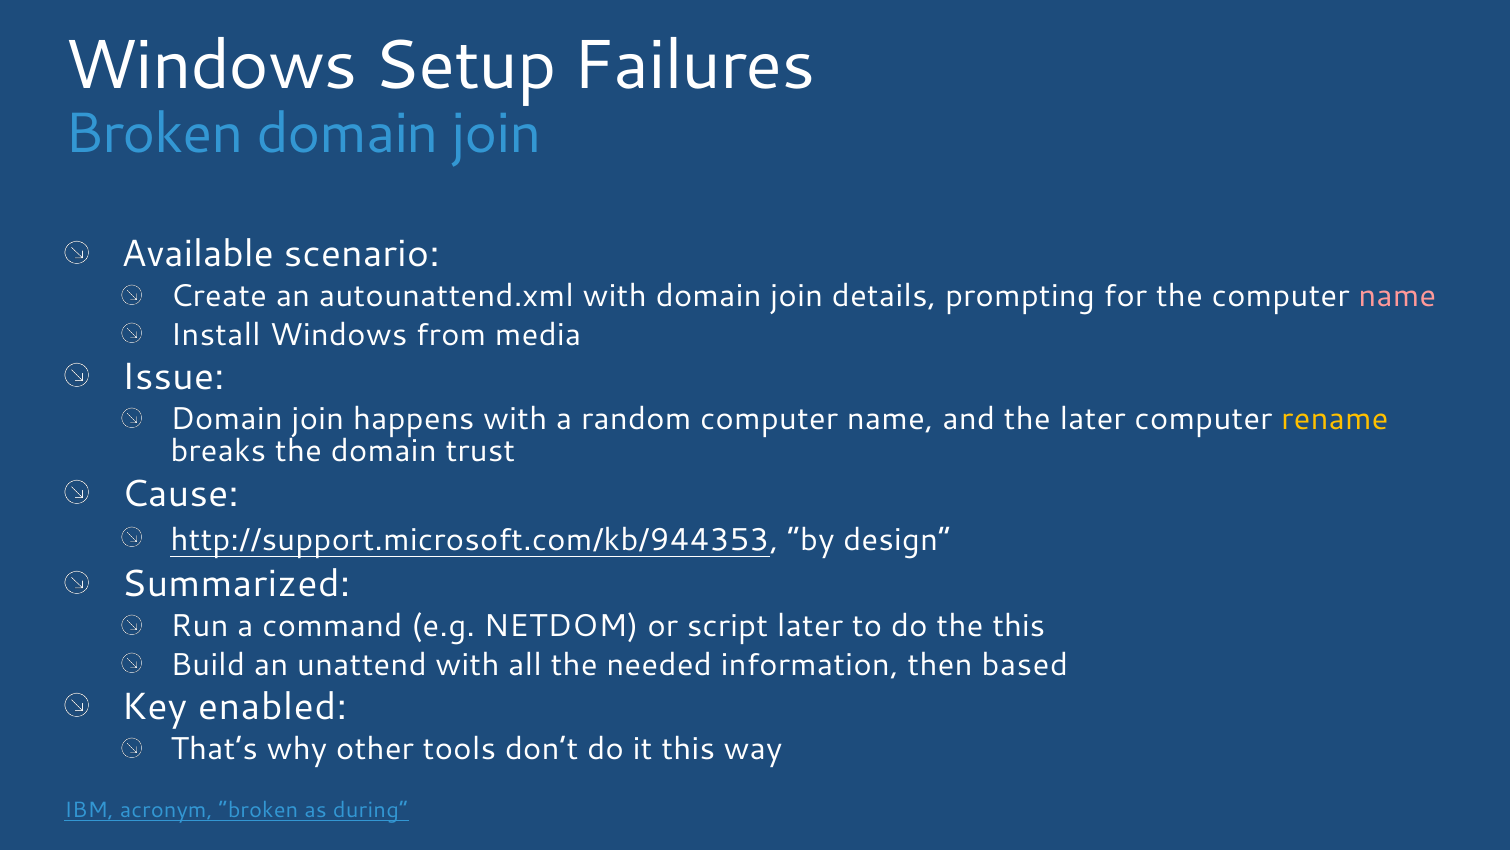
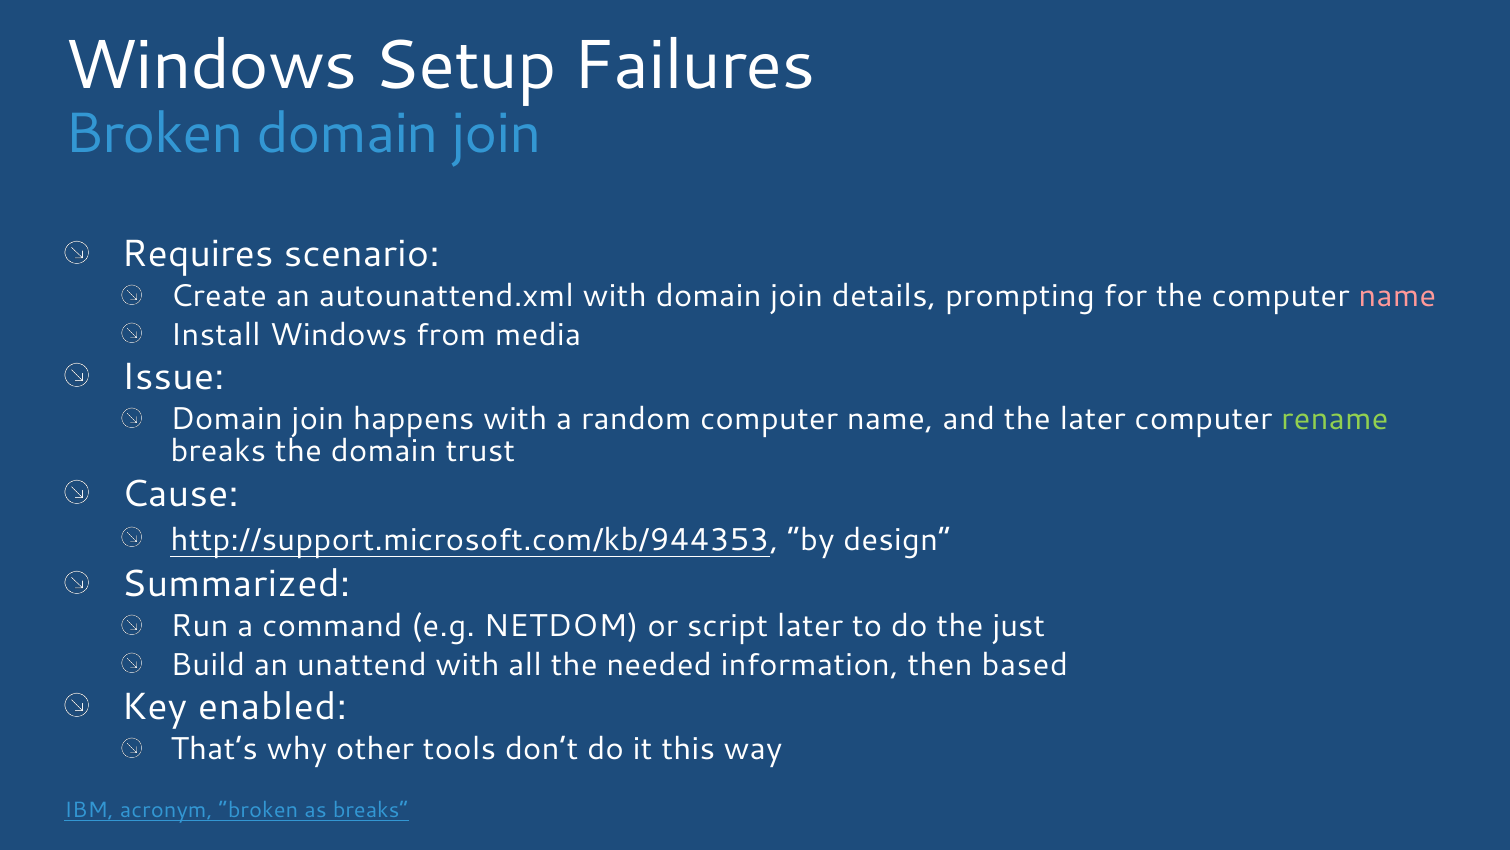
Available: Available -> Requires (197, 254)
rename colour: yellow -> light green (1335, 419)
the this: this -> just (1019, 626)
as during: during -> breaks (371, 809)
